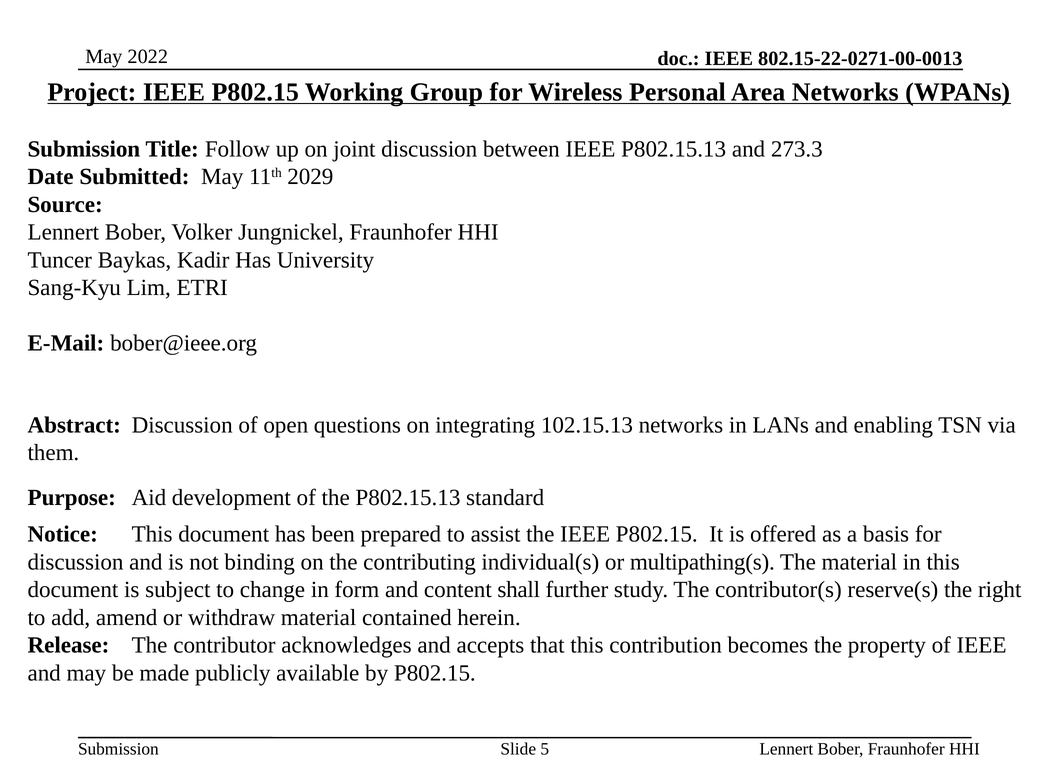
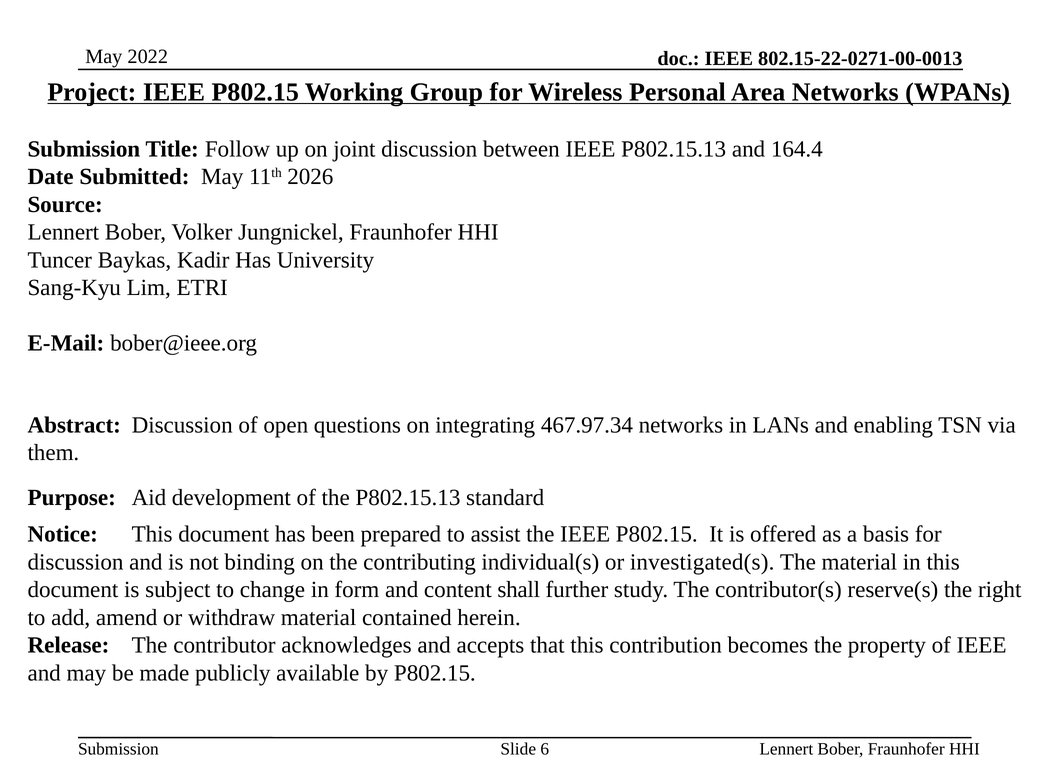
273.3: 273.3 -> 164.4 (797, 149)
2029: 2029 -> 2026 (310, 177)
102.15.13: 102.15.13 -> 467.97.34 (587, 425)
multipathing(s: multipathing(s -> investigated(s (702, 562)
5: 5 -> 6 (545, 749)
